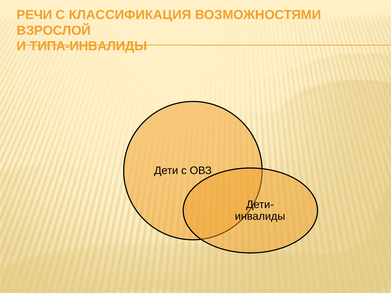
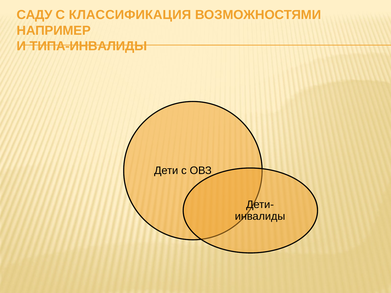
РЕЧИ: РЕЧИ -> САДУ (34, 15)
ВЗРОСЛОЙ: ВЗРОСЛОЙ -> НАПРИМЕР (54, 30)
